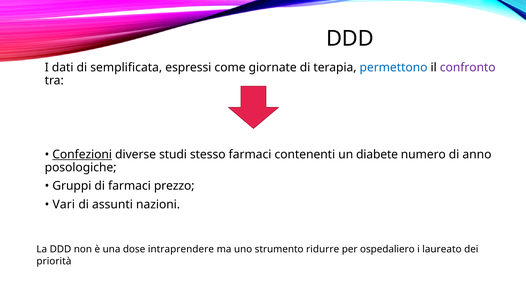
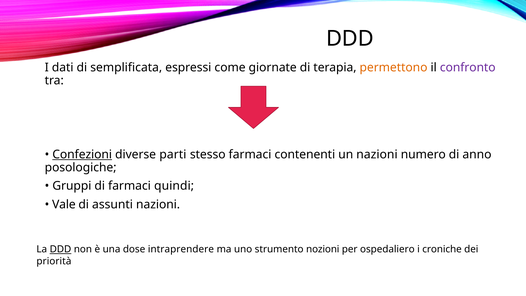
permettono colour: blue -> orange (394, 67)
studi: studi -> parti (173, 154)
un diabete: diabete -> nazioni (377, 154)
prezzo: prezzo -> quindi (174, 186)
Vari: Vari -> Vale (64, 204)
DDD underline: none -> present (60, 249)
ridurre: ridurre -> nozioni (323, 249)
laureato: laureato -> croniche (442, 249)
